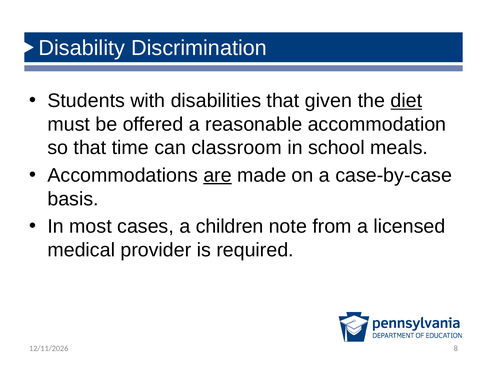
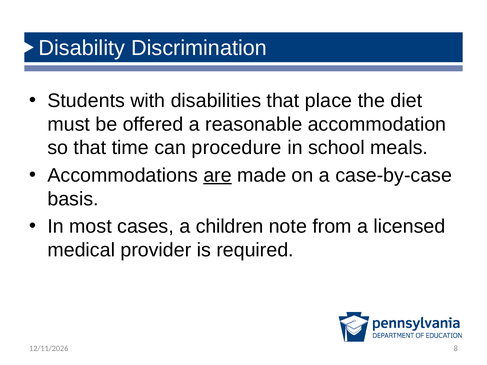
given: given -> place (328, 101)
diet underline: present -> none (406, 101)
classroom: classroom -> procedure (237, 148)
